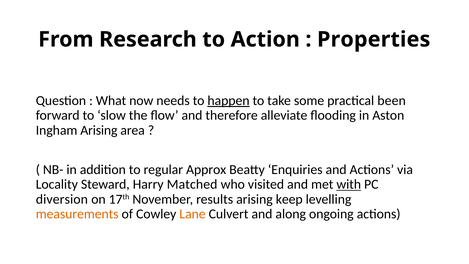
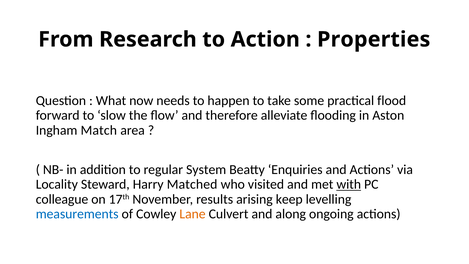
happen underline: present -> none (229, 101)
been: been -> flood (392, 101)
Ingham Arising: Arising -> Match (99, 130)
Approx: Approx -> System (206, 169)
diversion: diversion -> colleague (62, 199)
measurements colour: orange -> blue (77, 214)
